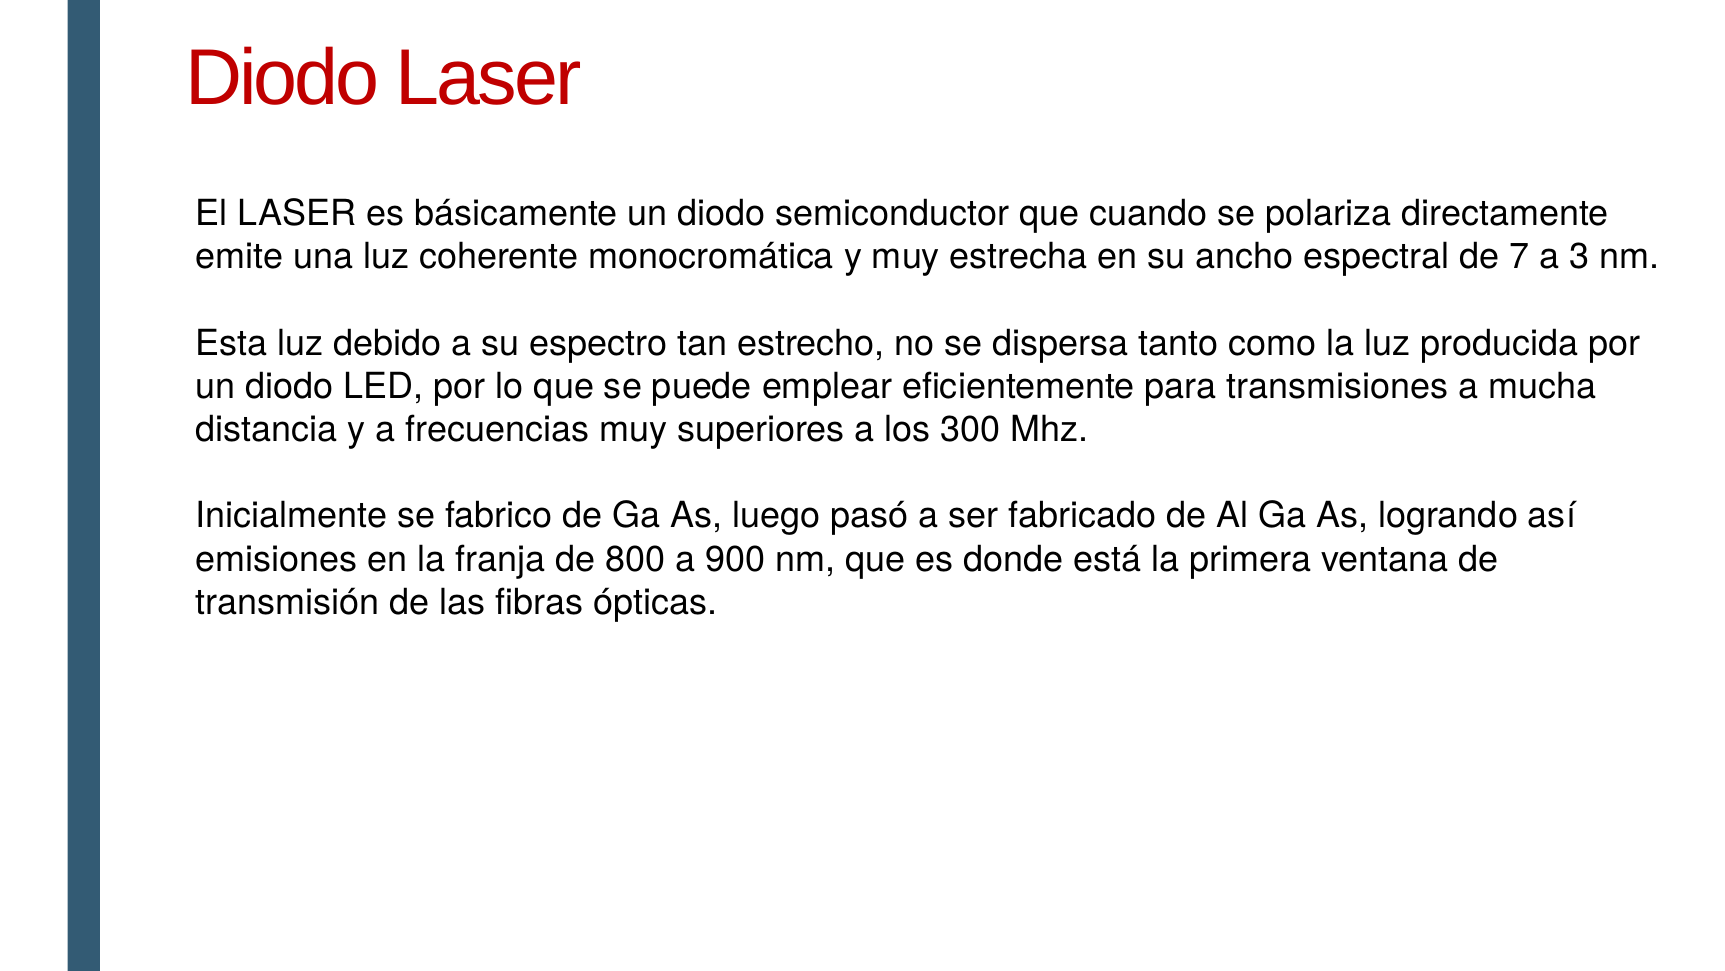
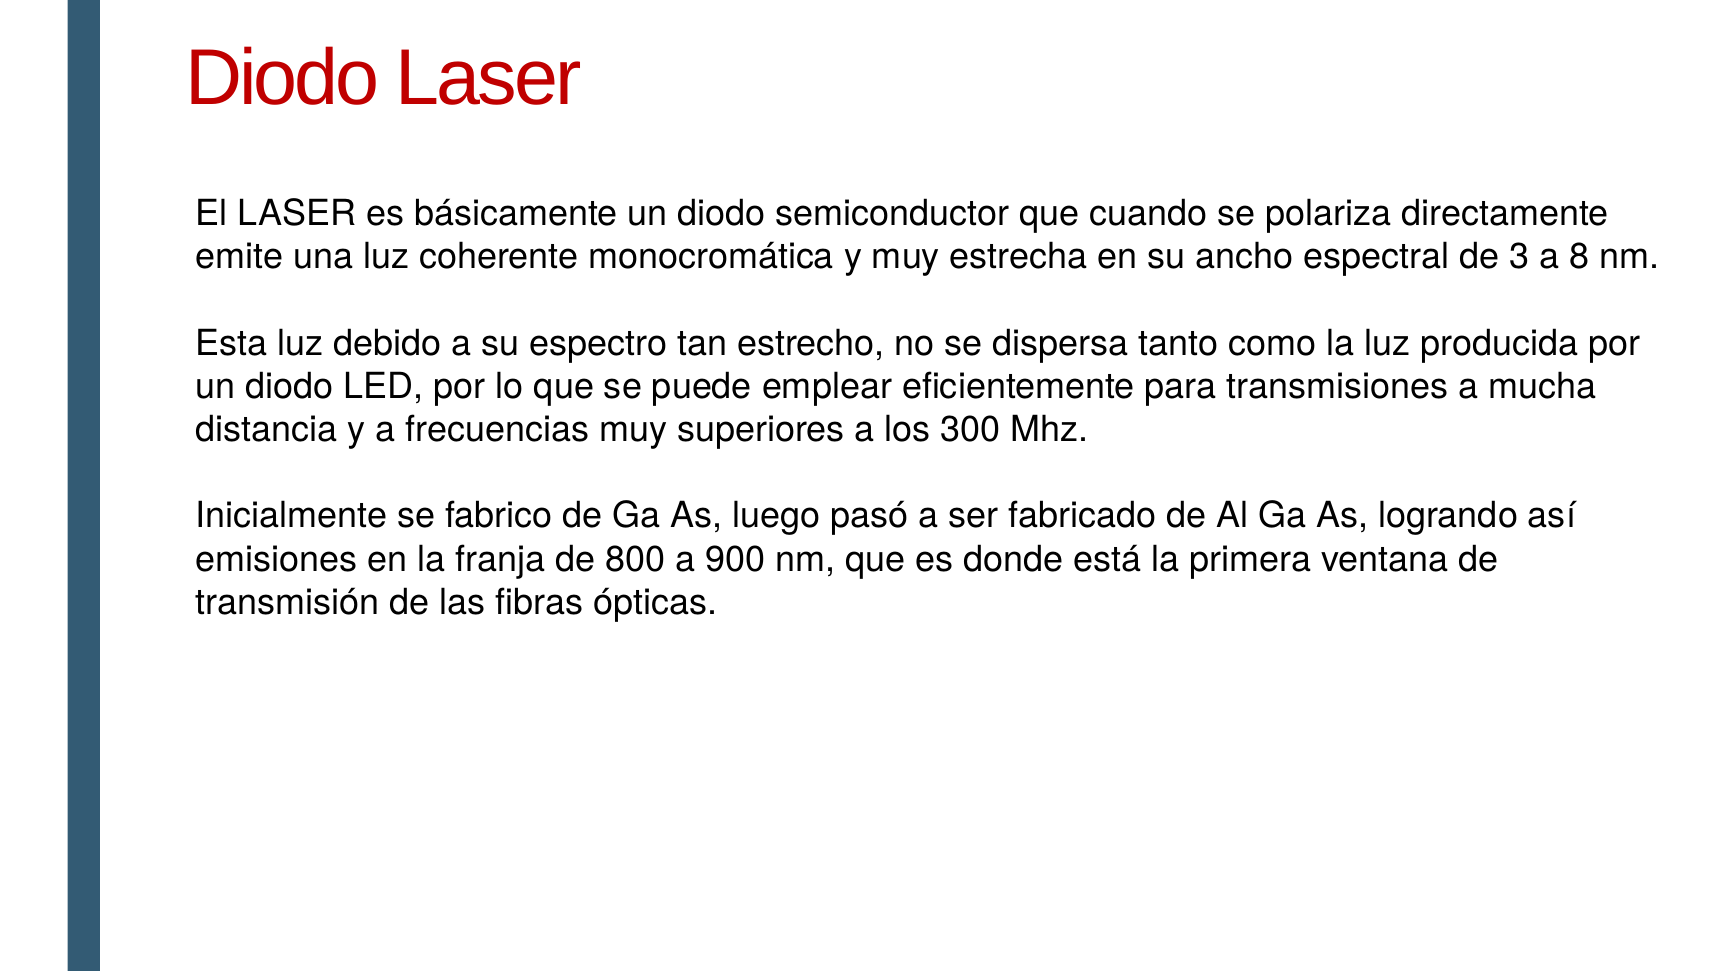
7: 7 -> 3 (1519, 257)
3: 3 -> 8 (1579, 257)
